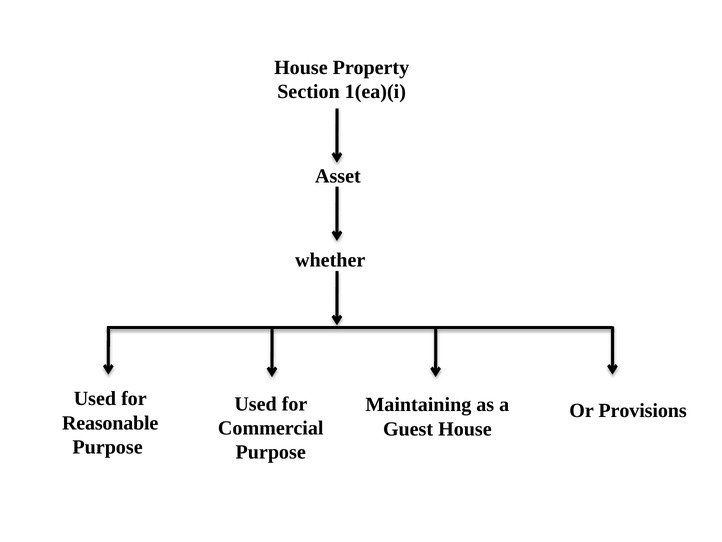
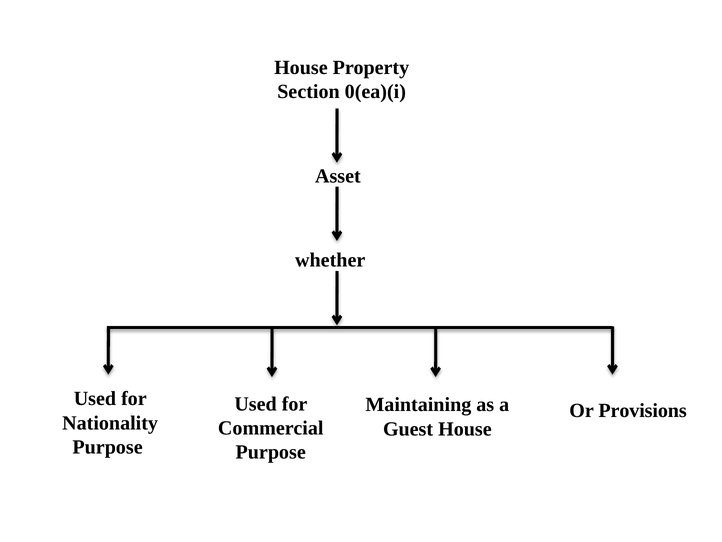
1(ea)(i: 1(ea)(i -> 0(ea)(i (375, 92)
Reasonable: Reasonable -> Nationality (110, 423)
